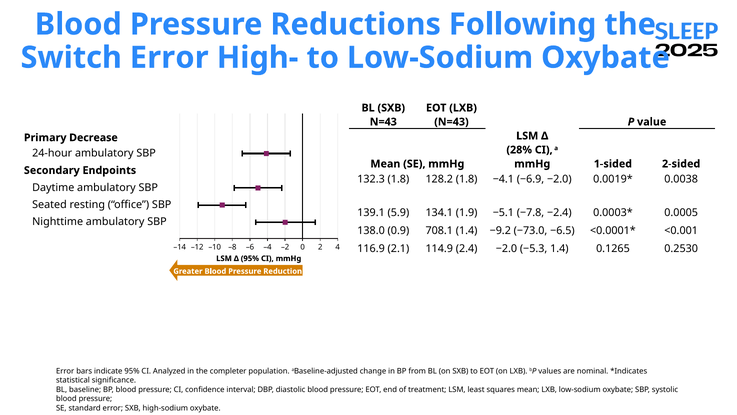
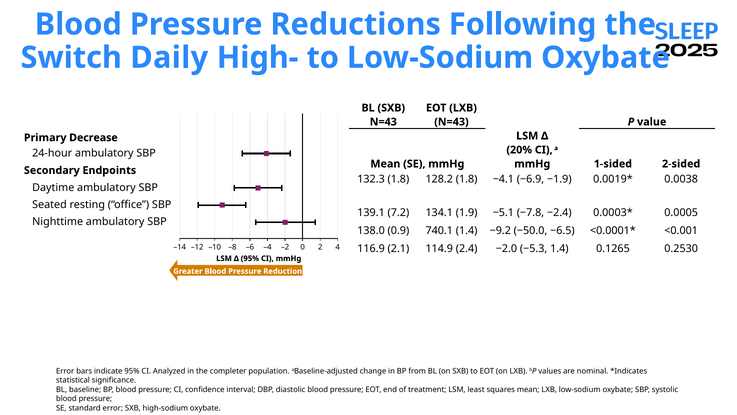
Switch Error: Error -> Daily (169, 58)
28%: 28% -> 20% (519, 150)
−6.9 −2.0: −2.0 -> −1.9 (559, 179)
5.9: 5.9 -> 7.2 (398, 213)
708.1: 708.1 -> 740.1 (439, 230)
−73.0: −73.0 -> −50.0 (531, 230)
